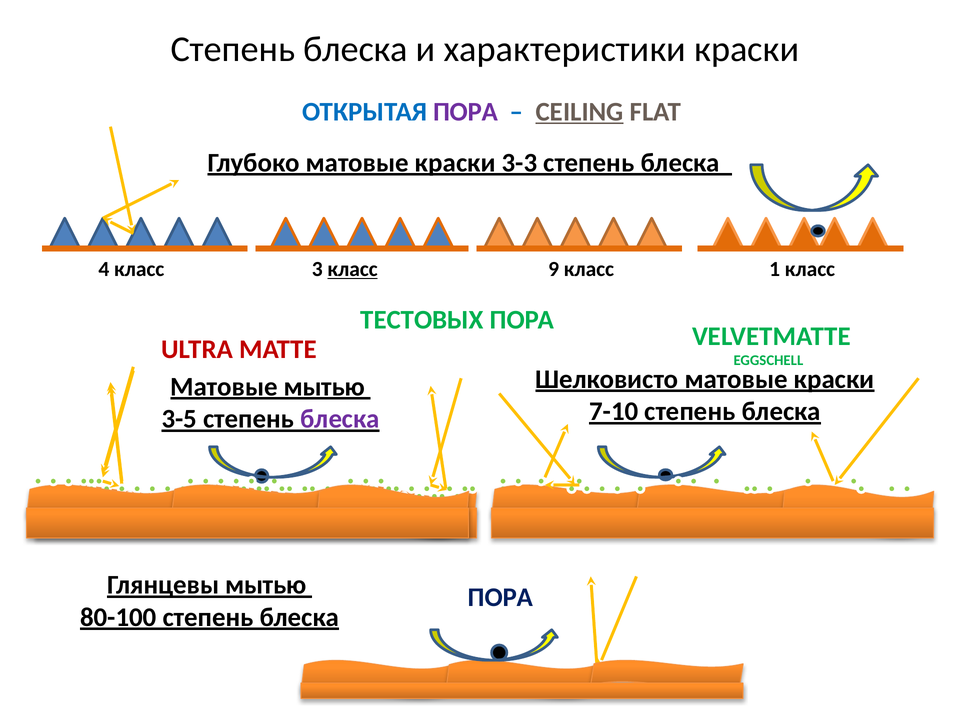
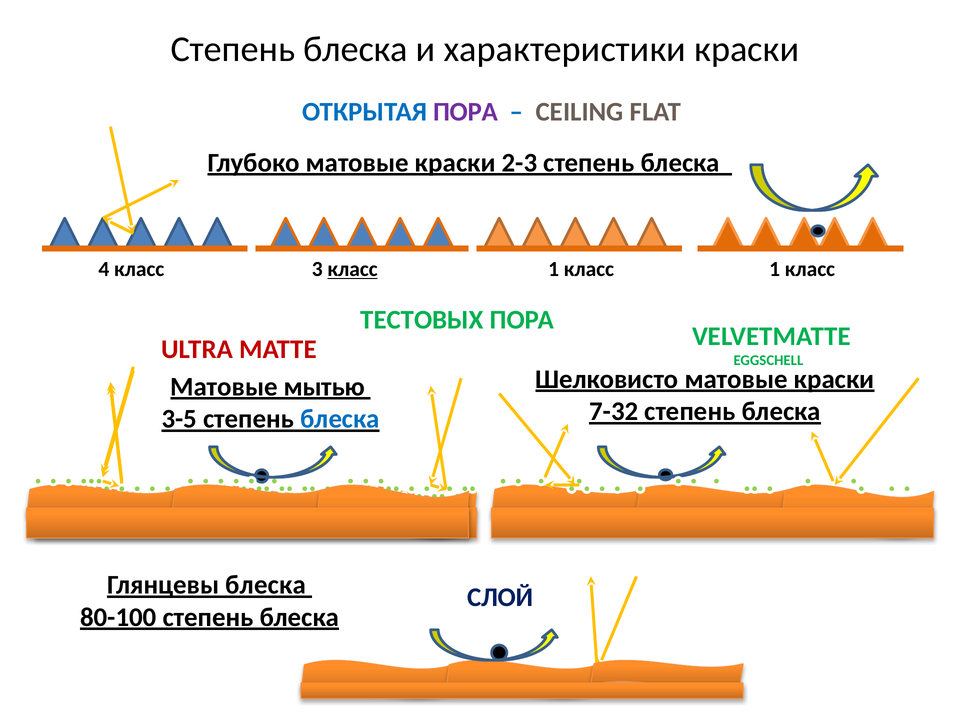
CEILING underline: present -> none (580, 112)
3-3: 3-3 -> 2-3 (519, 163)
4 класс 9: 9 -> 1 (554, 269)
7-10: 7-10 -> 7-32 (614, 411)
блеска colour: purple -> blue (340, 419)
Глянцевы мытью: мытью -> блеска (266, 585)
ПОРА: ПОРА -> СЛОЙ (500, 597)
